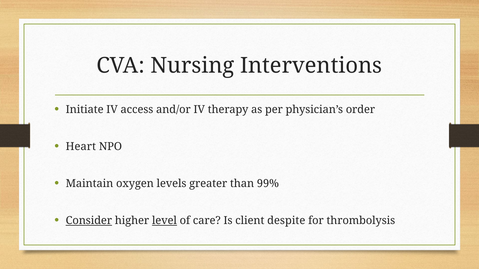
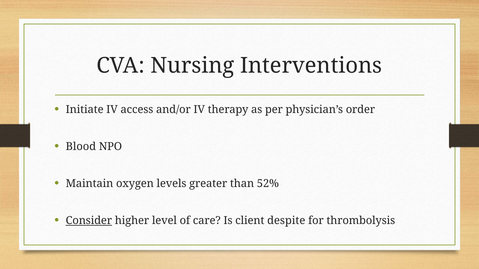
Heart: Heart -> Blood (81, 147)
99%: 99% -> 52% (268, 184)
level underline: present -> none (164, 221)
